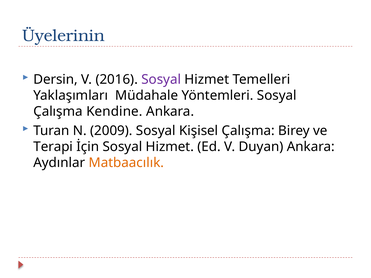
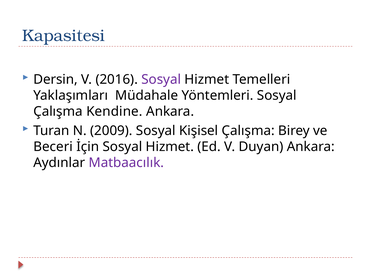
Üyelerinin: Üyelerinin -> Kapasitesi (63, 36)
Terapi: Terapi -> Beceri (53, 147)
Matbaacılık colour: orange -> purple (126, 163)
